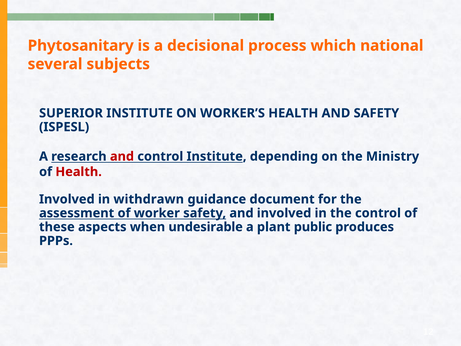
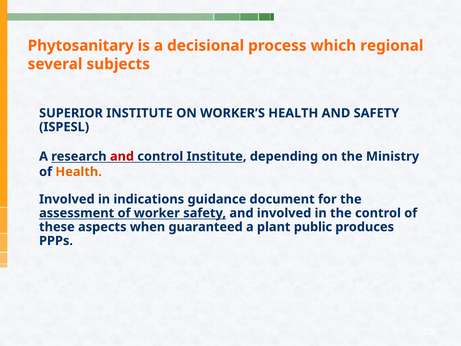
national: national -> regional (392, 46)
Health colour: red -> orange (79, 172)
withdrawn: withdrawn -> indications (149, 199)
undesirable: undesirable -> guaranteed (206, 227)
